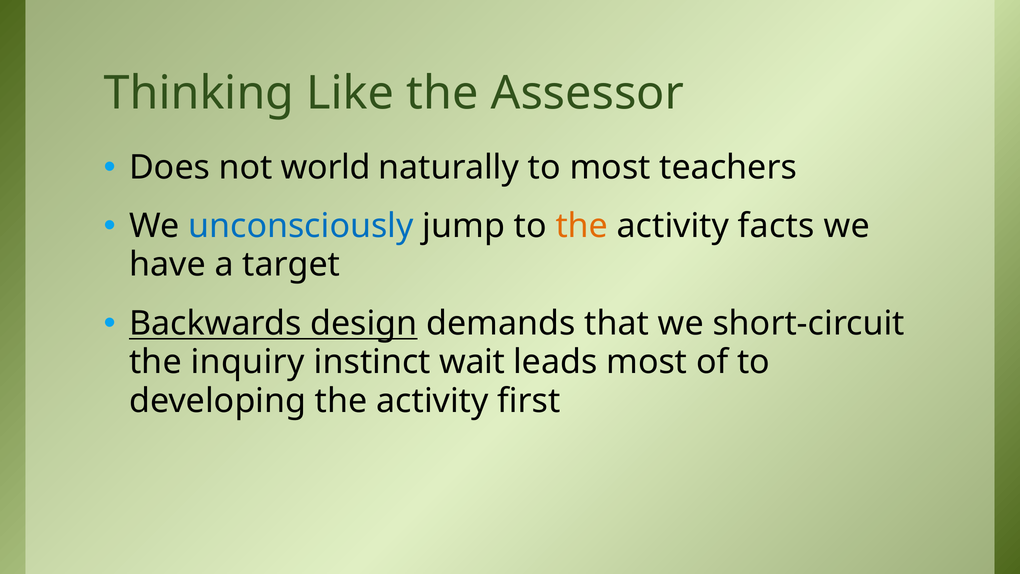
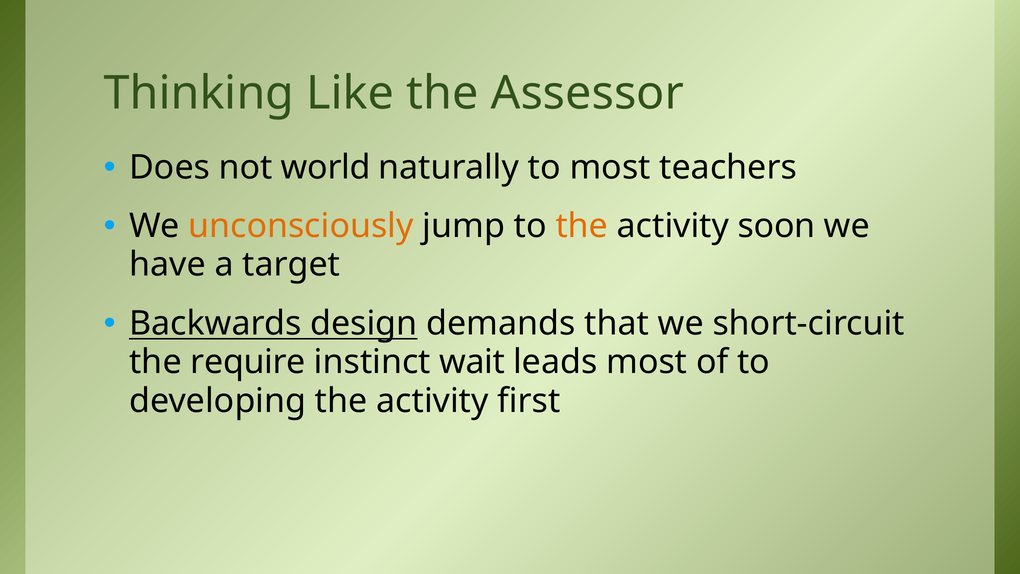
unconsciously colour: blue -> orange (301, 226)
facts: facts -> soon (777, 226)
inquiry: inquiry -> require (248, 362)
